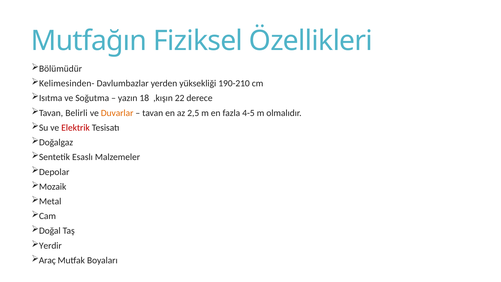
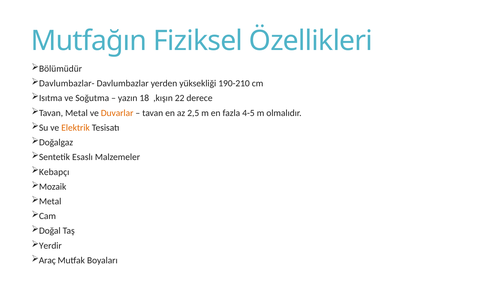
Kelimesinden-: Kelimesinden- -> Davlumbazlar- (67, 83)
Tavan Belirli: Belirli -> Metal (76, 113)
Elektrik colour: red -> orange (76, 128)
Depolar: Depolar -> Kebapçı (54, 172)
